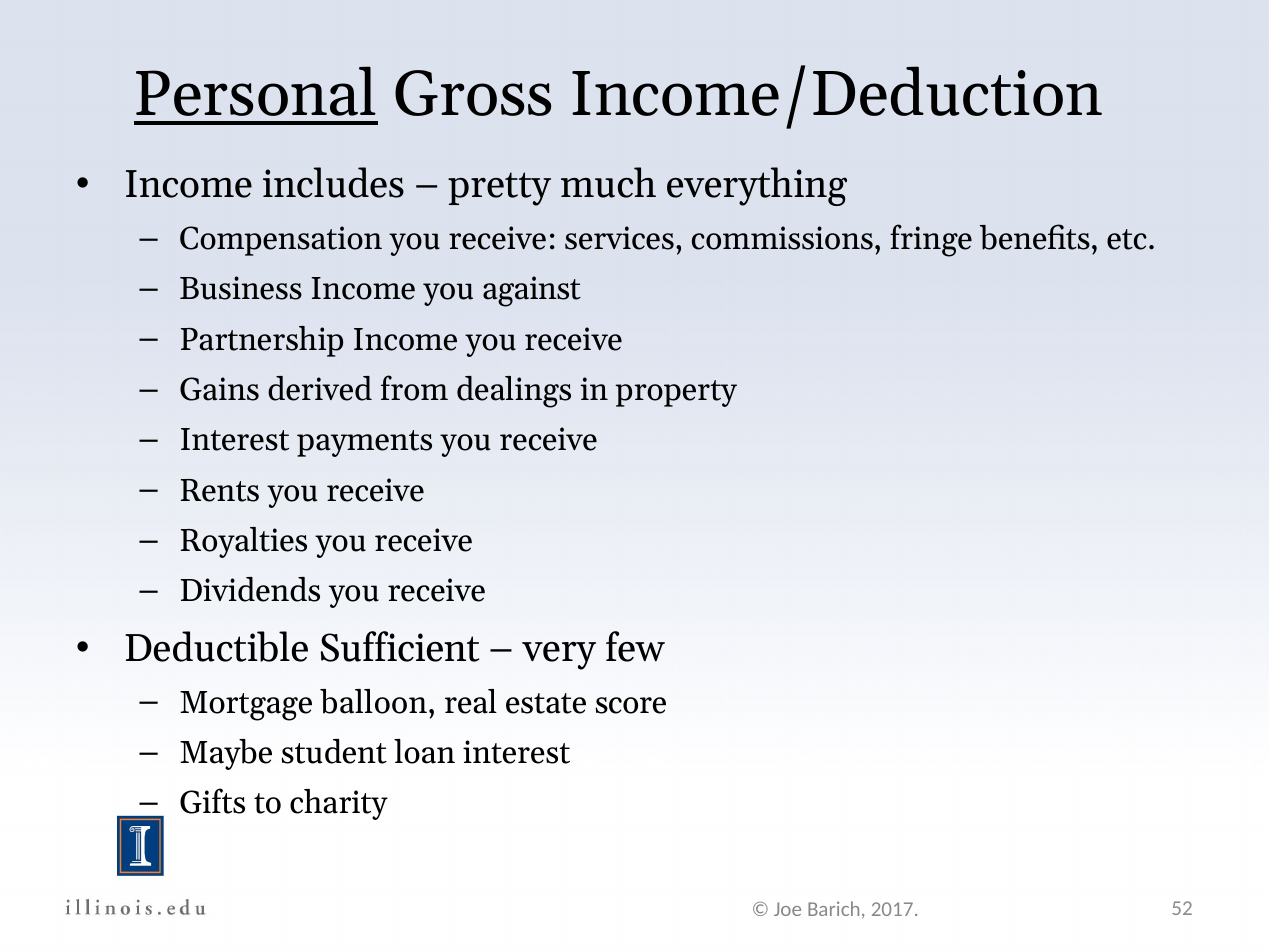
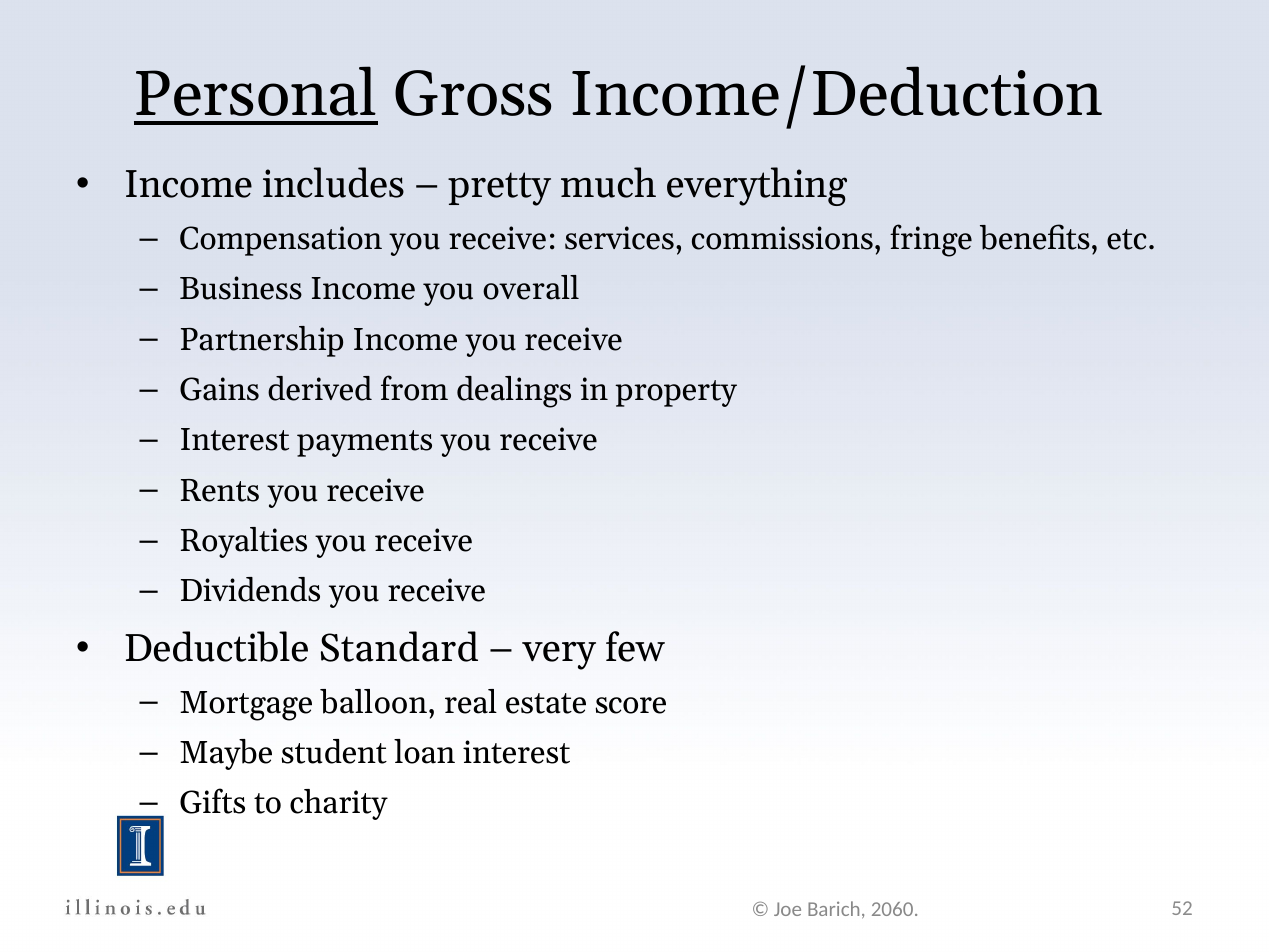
against: against -> overall (531, 289)
Sufficient: Sufficient -> Standard (399, 649)
2017: 2017 -> 2060 (895, 909)
